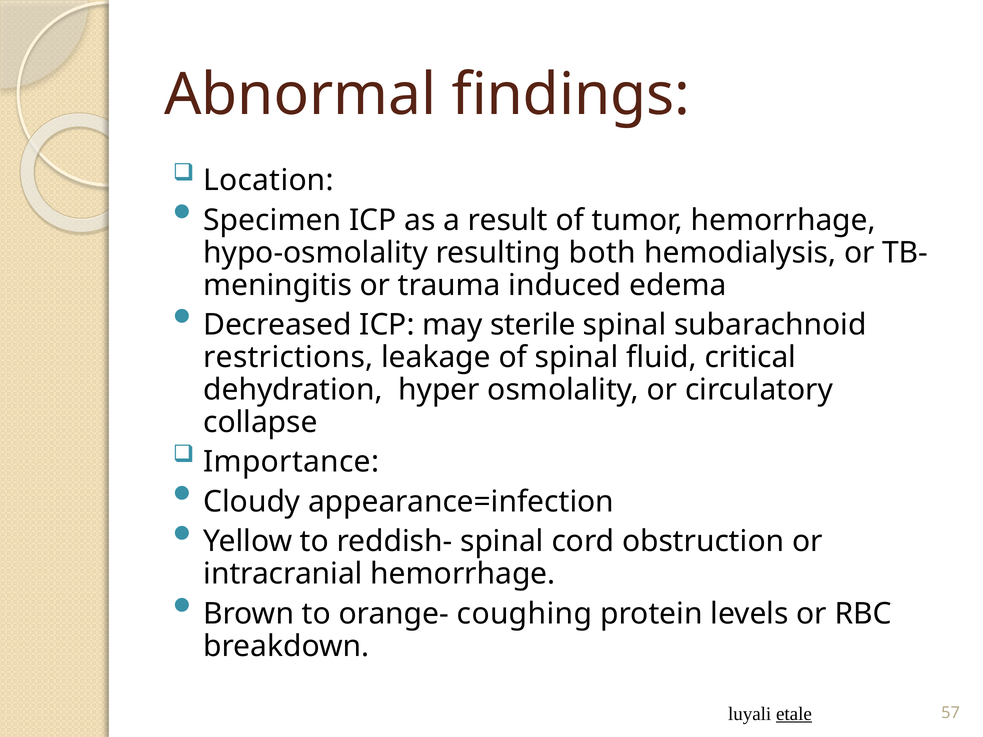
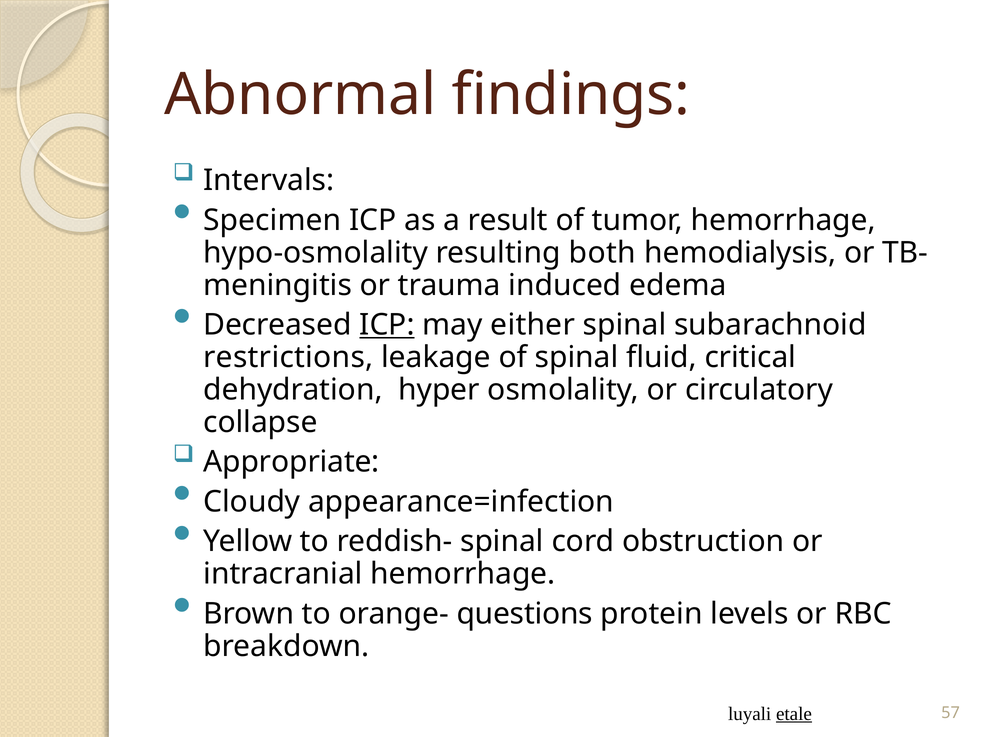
Location: Location -> Intervals (269, 181)
ICP underline: none -> present (387, 325)
sterile: sterile -> either (533, 325)
Importance: Importance -> Appropriate (291, 462)
coughing: coughing -> questions (525, 614)
